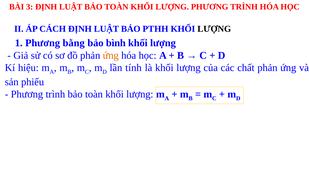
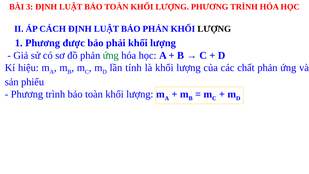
BẢO PTHH: PTHH -> PHẢN (155, 29)
bằng: bằng -> được (74, 43)
bình: bình -> phải (116, 43)
ứng colour: orange -> green (111, 55)
